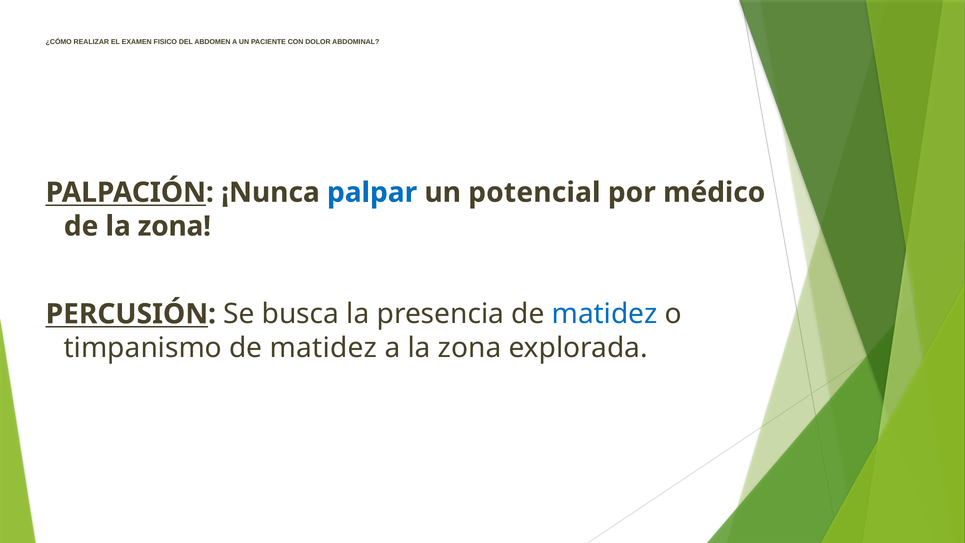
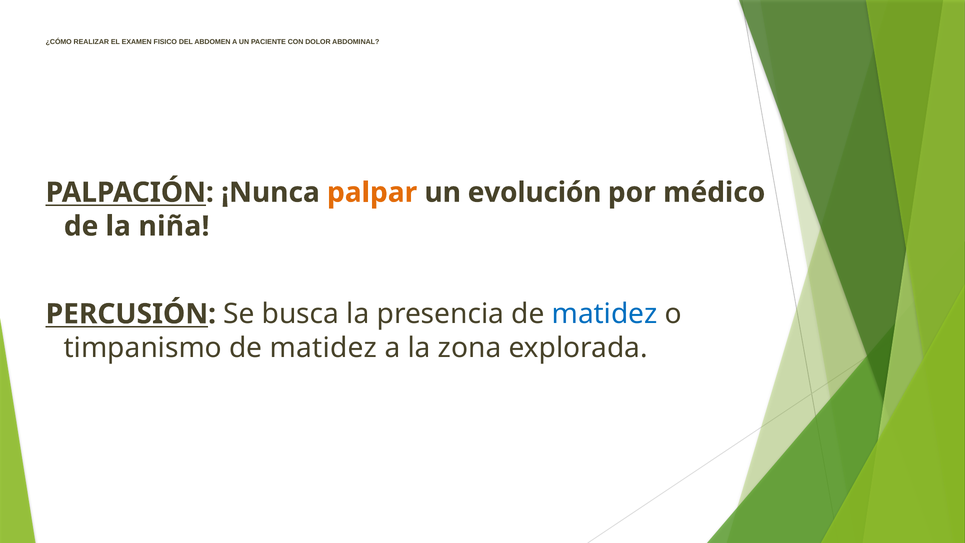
palpar colour: blue -> orange (372, 192)
potencial: potencial -> evolución (535, 192)
de la zona: zona -> niña (174, 226)
